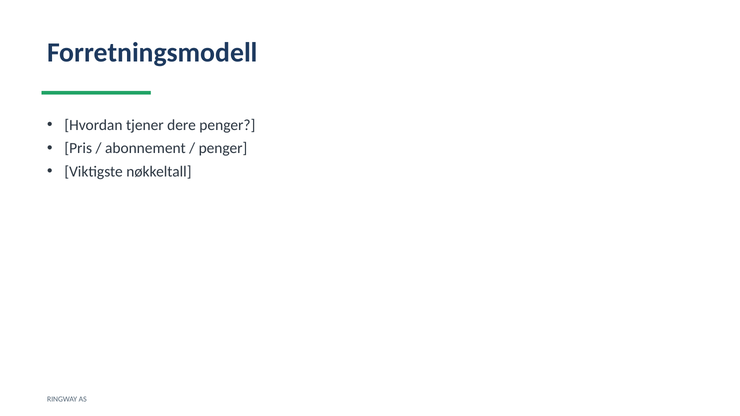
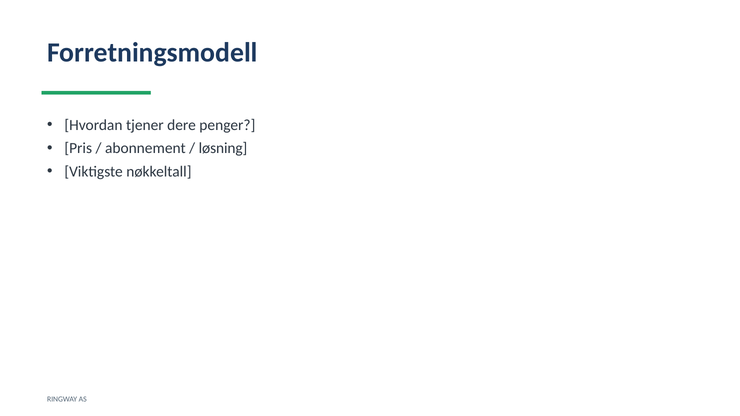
penger: penger -> løsning (223, 148)
